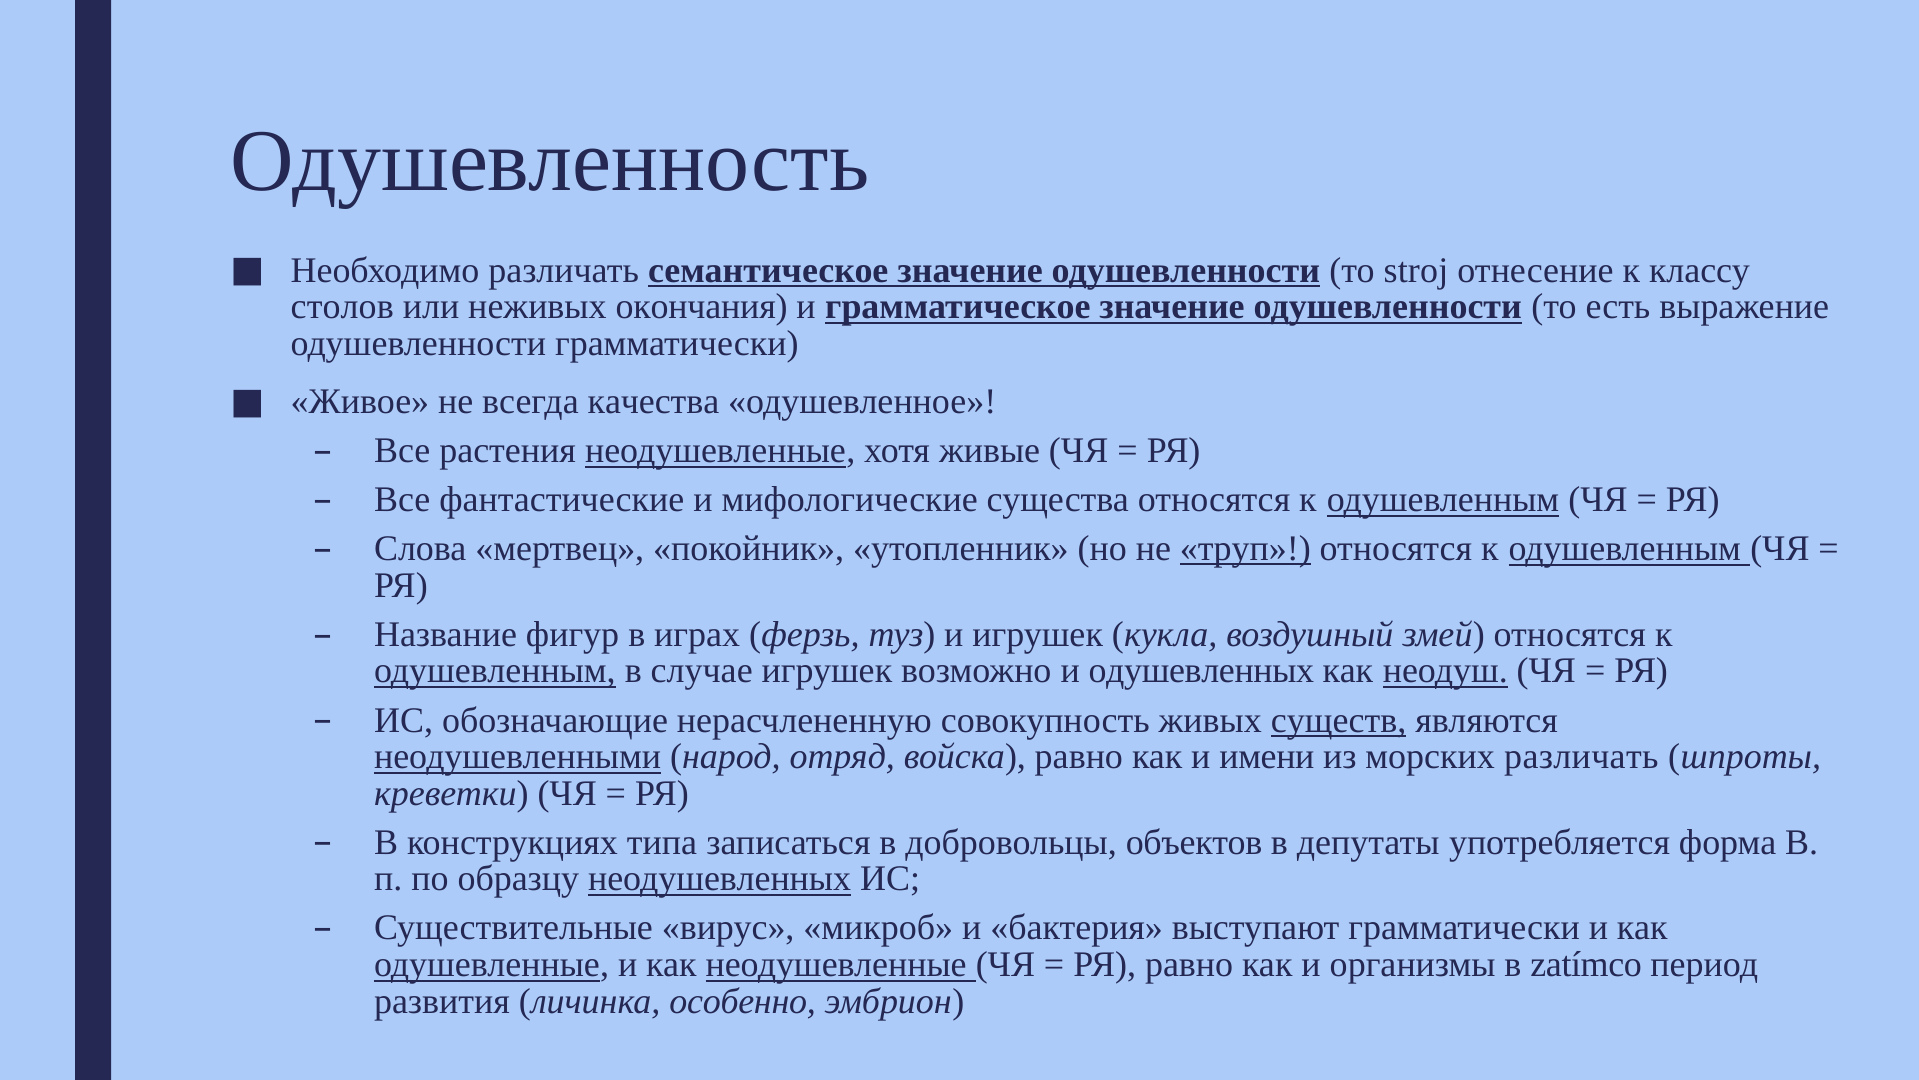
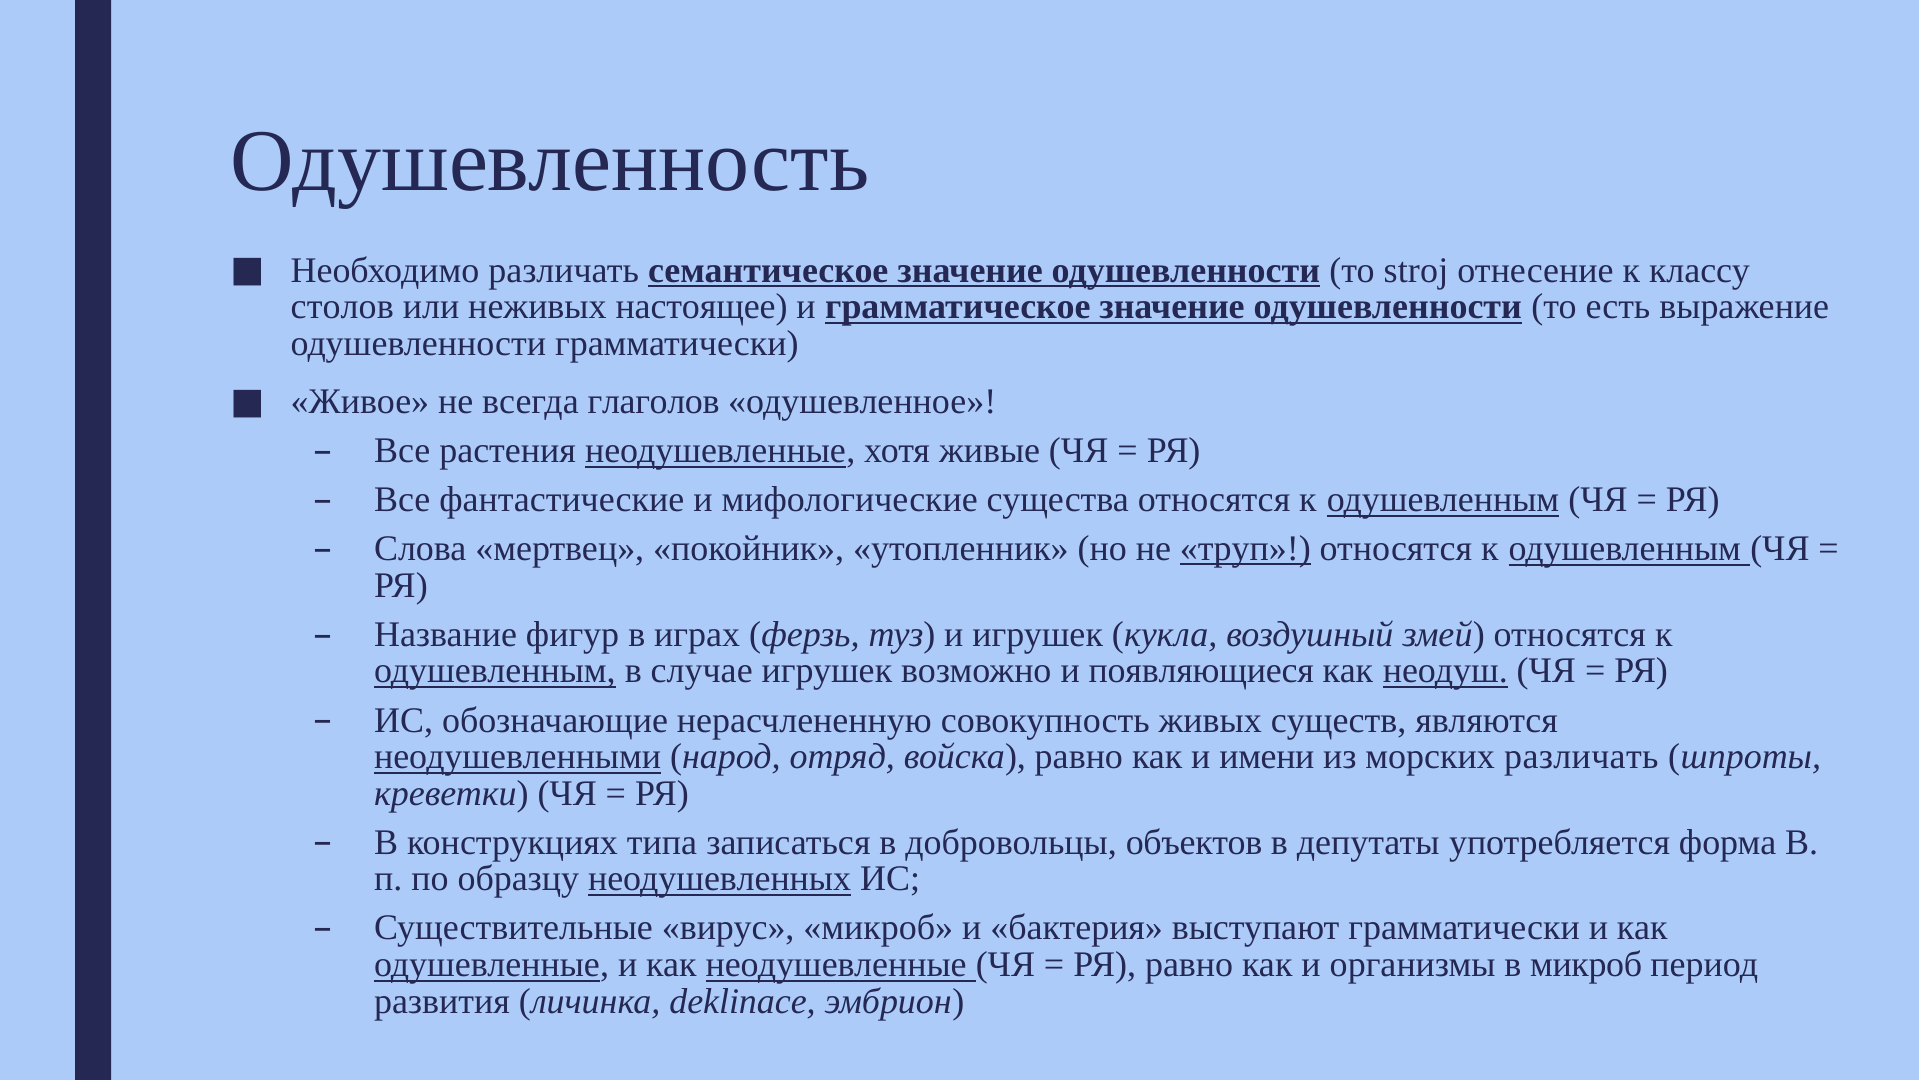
окончания: окончания -> настоящее (702, 307)
качества: качества -> глаголов (654, 401)
одушевленных: одушевленных -> появляющиеся (1201, 671)
существ underline: present -> none (1339, 720)
в zatímco: zatímco -> микроб (1586, 964)
особенно: особенно -> deklinace (743, 1001)
